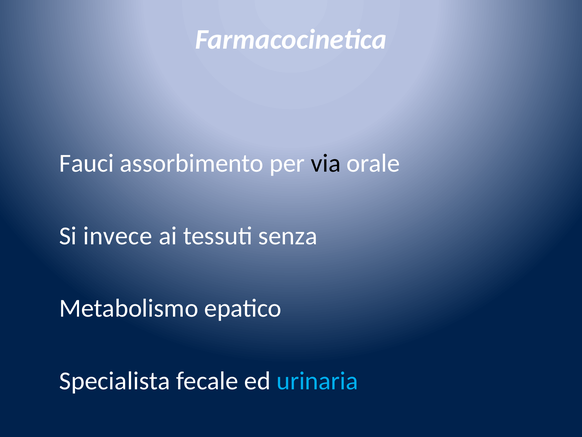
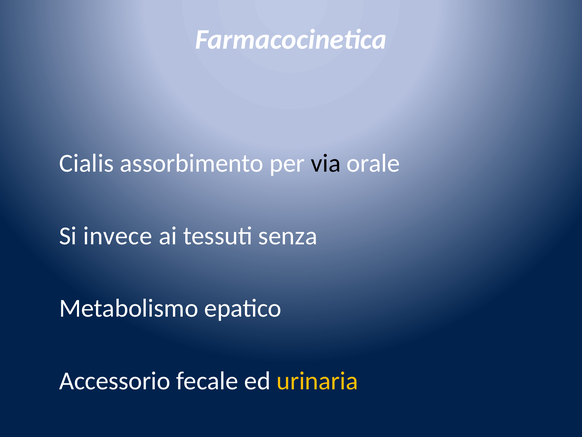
Fauci: Fauci -> Cialis (87, 163)
Specialista: Specialista -> Accessorio (115, 381)
urinaria colour: light blue -> yellow (317, 381)
